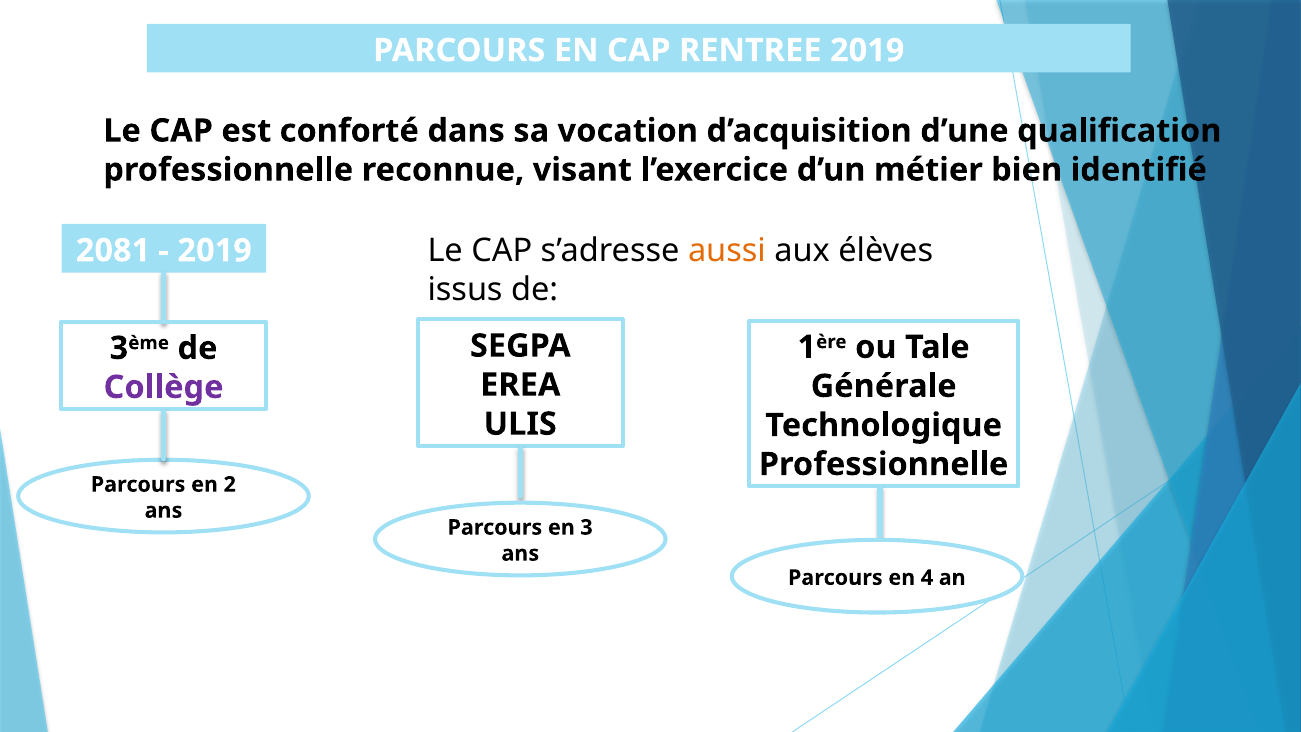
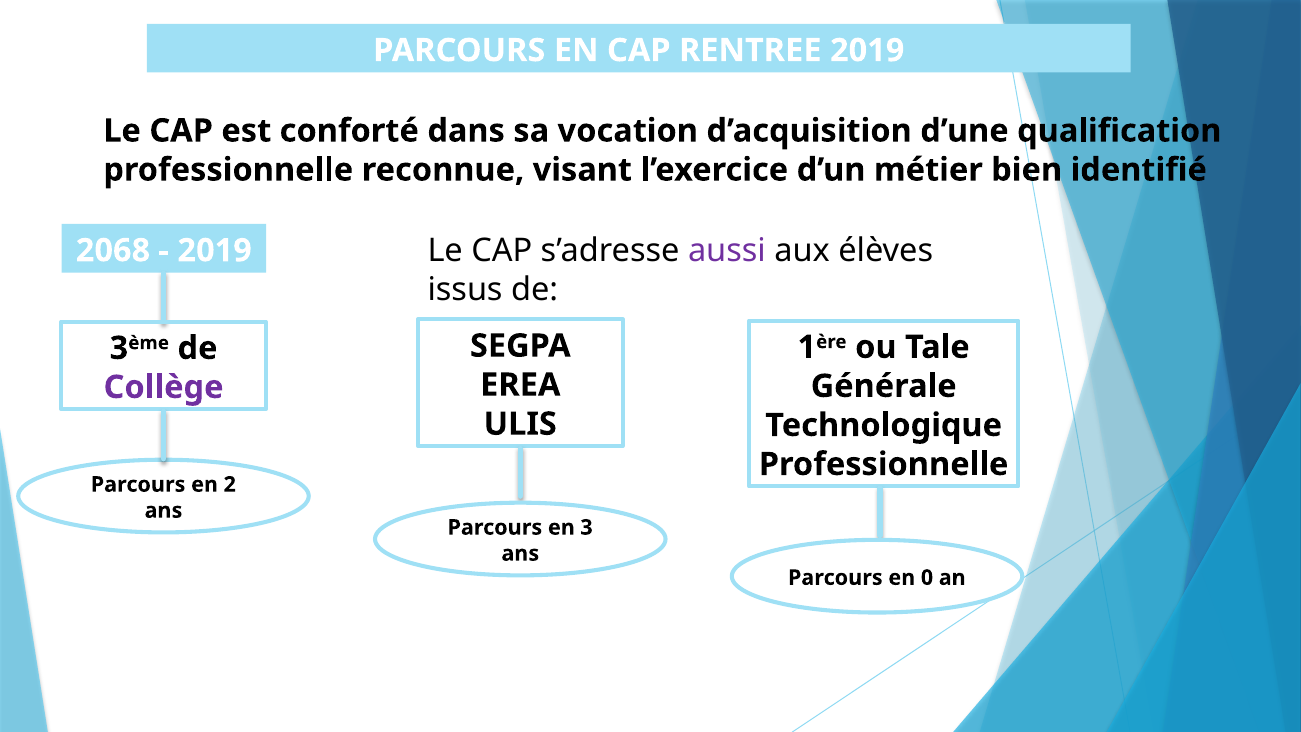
aussi colour: orange -> purple (727, 250)
2081: 2081 -> 2068 (113, 250)
4: 4 -> 0 (927, 578)
